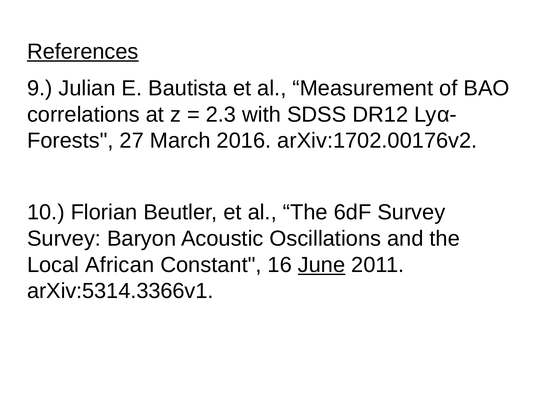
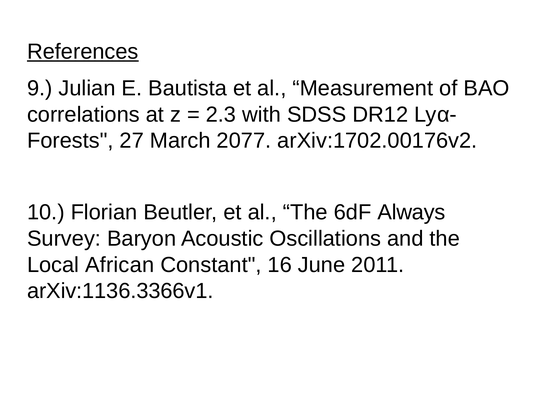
2016: 2016 -> 2077 (244, 141)
6dF Survey: Survey -> Always (411, 212)
June underline: present -> none (322, 265)
arXiv:5314.3366v1: arXiv:5314.3366v1 -> arXiv:1136.3366v1 (120, 291)
